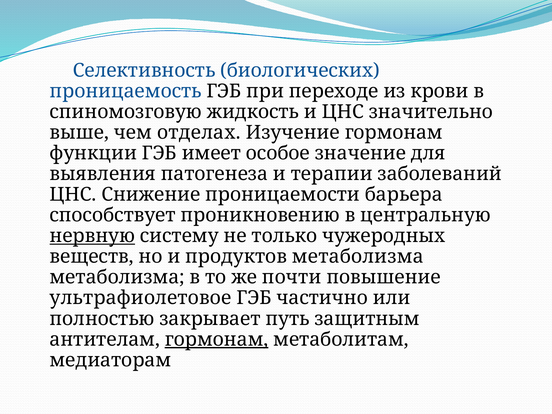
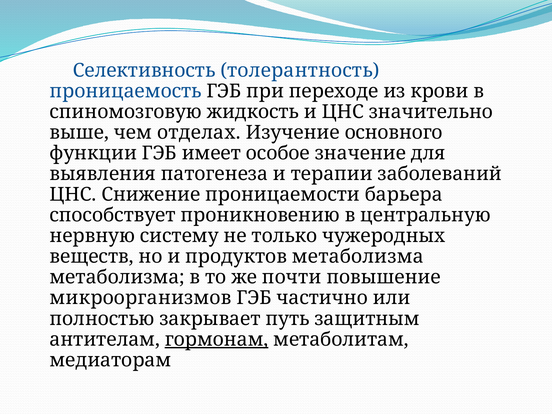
биологических: биологических -> толерантность (300, 70)
Изучение гормонам: гормонам -> основного (394, 132)
нервную underline: present -> none (92, 236)
ультрафиолетовое: ультрафиолетовое -> микроорганизмов (141, 298)
